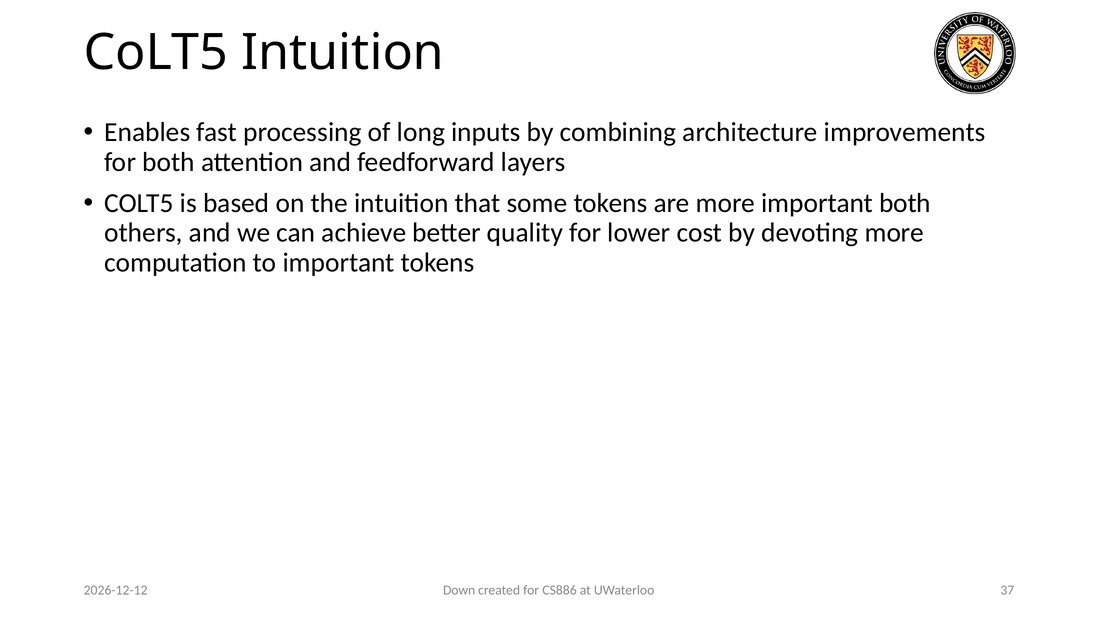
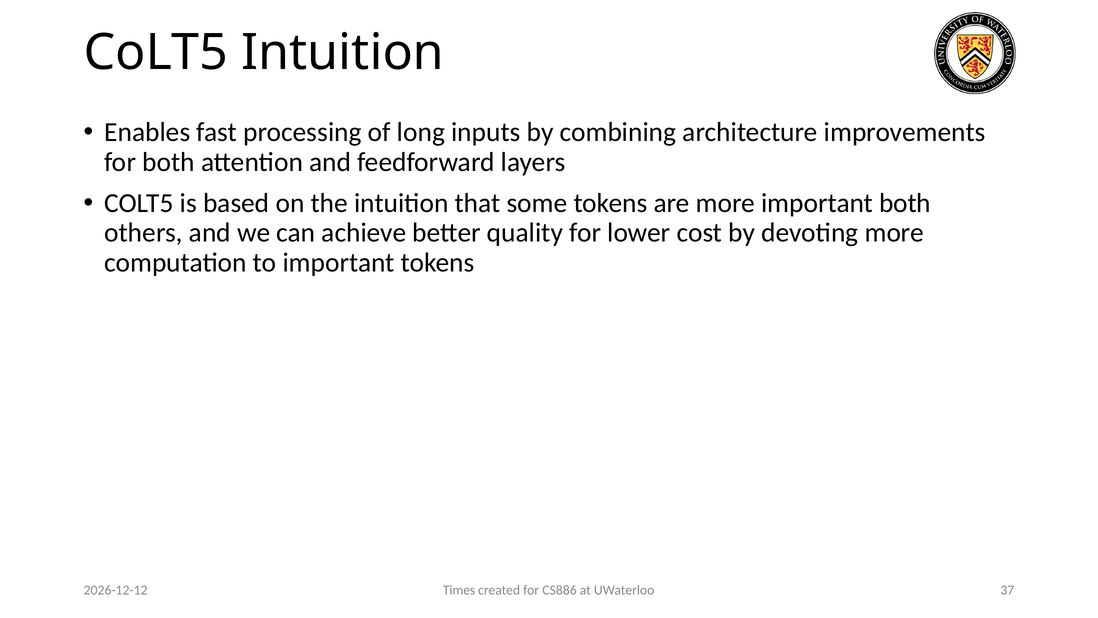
Down: Down -> Times (459, 590)
